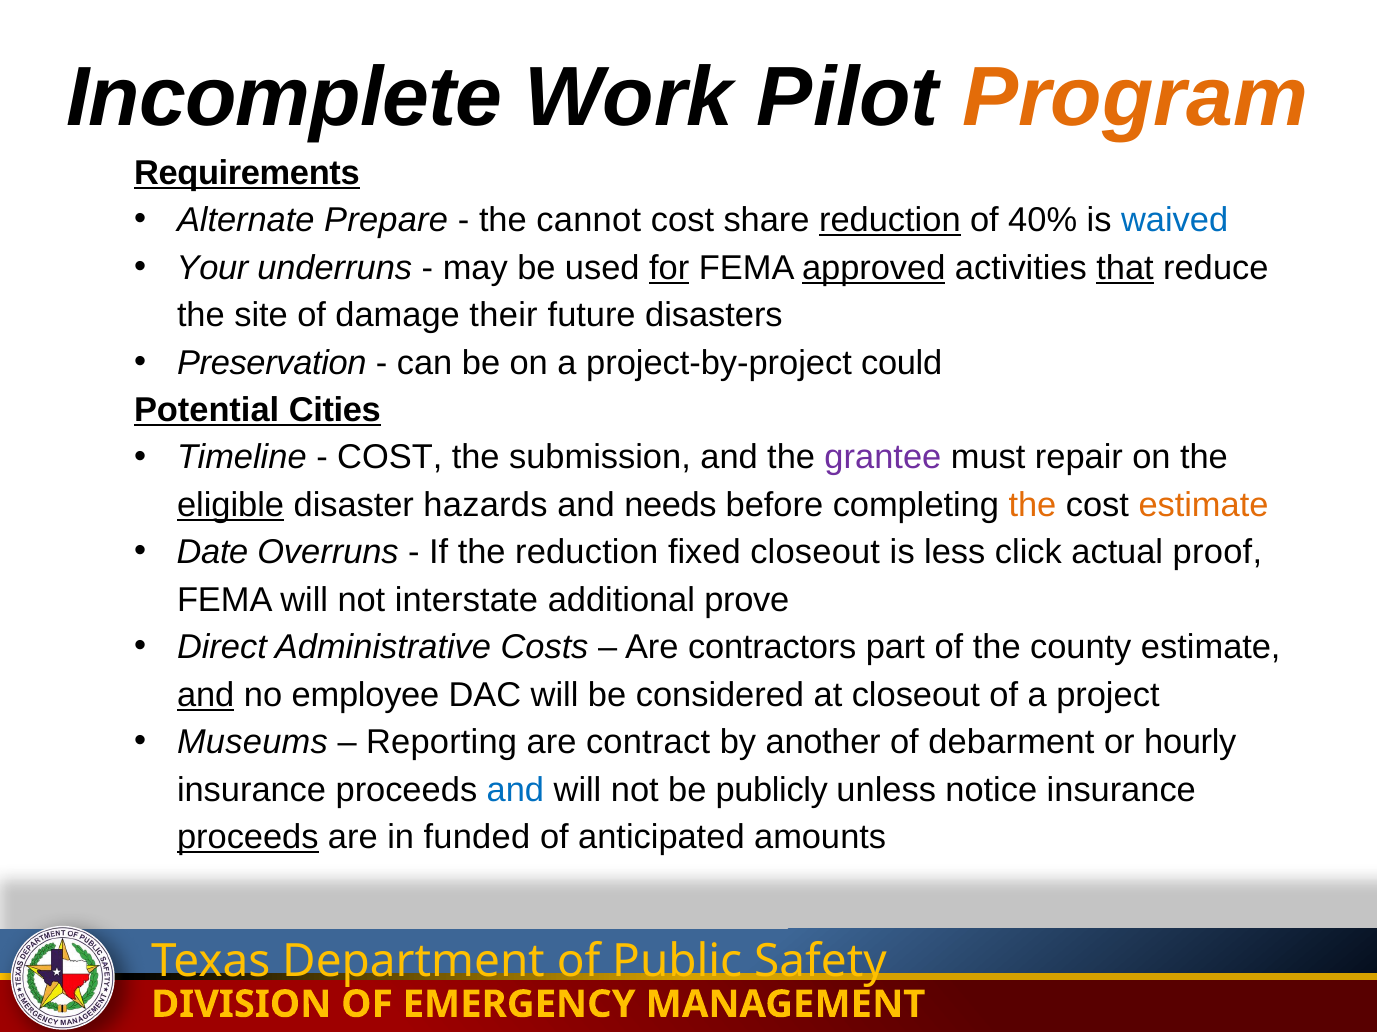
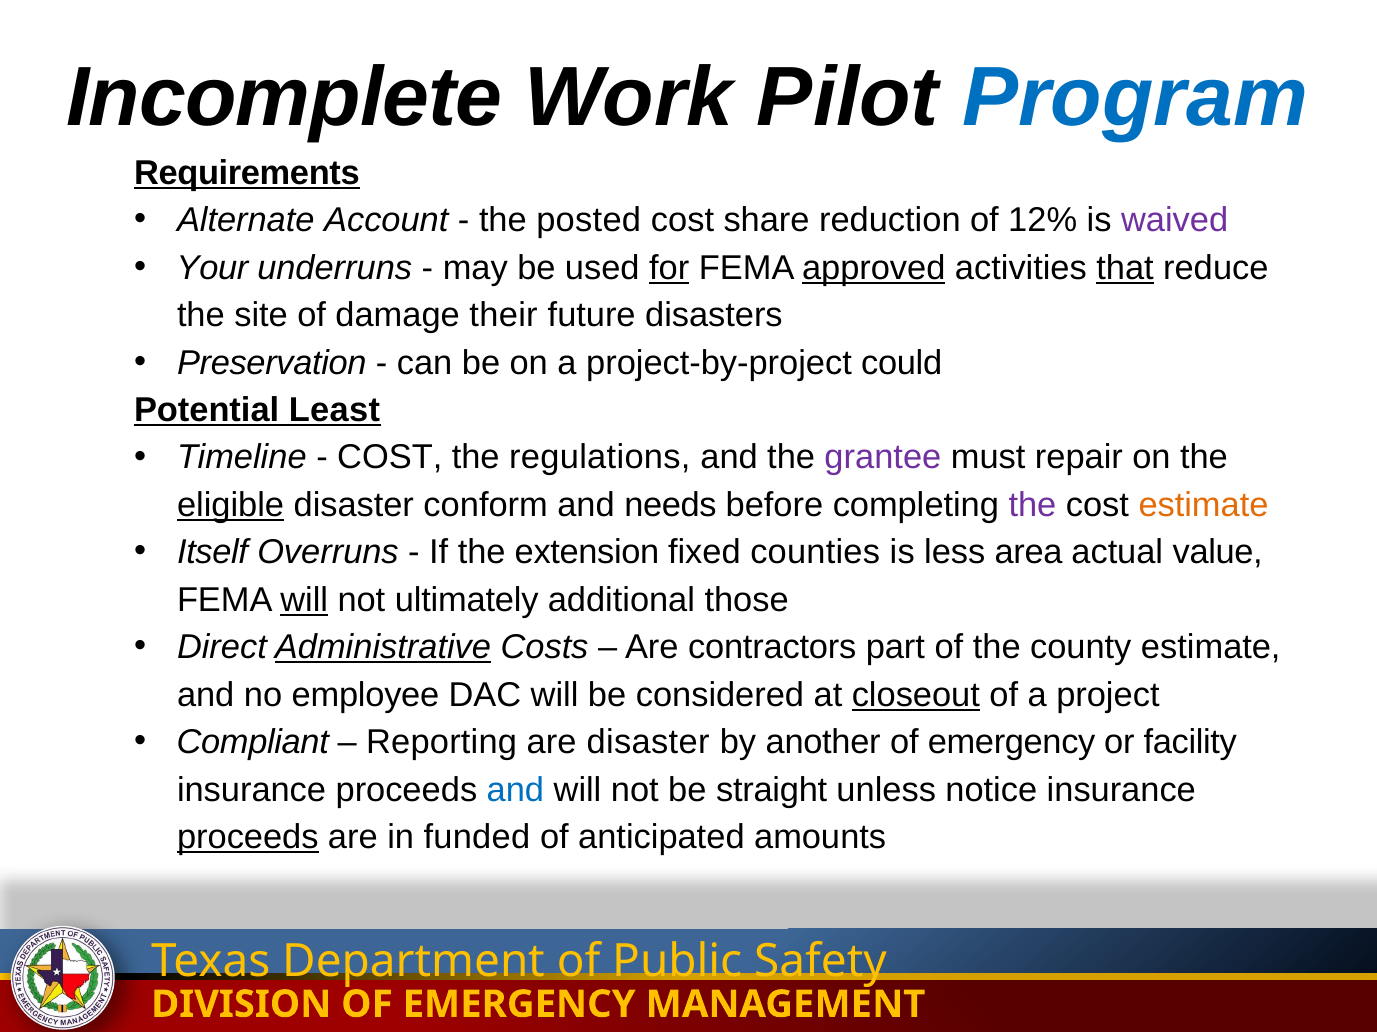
Program colour: orange -> blue (1135, 98)
Prepare: Prepare -> Account (386, 220)
cannot: cannot -> posted (589, 220)
reduction underline: present -> none (890, 220)
40%: 40% -> 12% (1043, 220)
waived colour: blue -> purple (1175, 220)
Cities: Cities -> Least (334, 410)
submission: submission -> regulations (600, 458)
hazards: hazards -> conform (486, 505)
the colour: orange -> purple (1032, 505)
Date: Date -> Itself (213, 553)
the reduction: reduction -> extension (587, 553)
fixed closeout: closeout -> counties (815, 553)
click: click -> area (1029, 553)
proof: proof -> value (1218, 553)
will underline: none -> present (304, 600)
interstate: interstate -> ultimately (467, 600)
prove: prove -> those (747, 600)
Administrative underline: none -> present (383, 648)
and underline: present -> none (206, 695)
closeout underline: none -> present (916, 695)
Museums: Museums -> Compliant (253, 743)
are contract: contract -> disaster (648, 743)
debarment: debarment -> emergency (1012, 743)
hourly: hourly -> facility (1190, 743)
publicly: publicly -> straight (772, 790)
